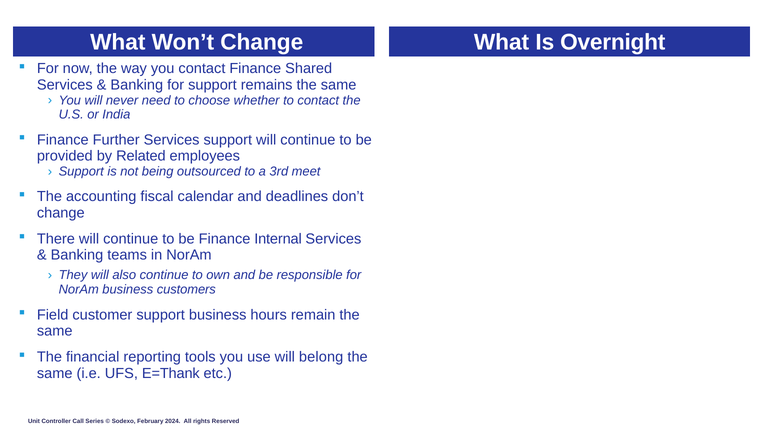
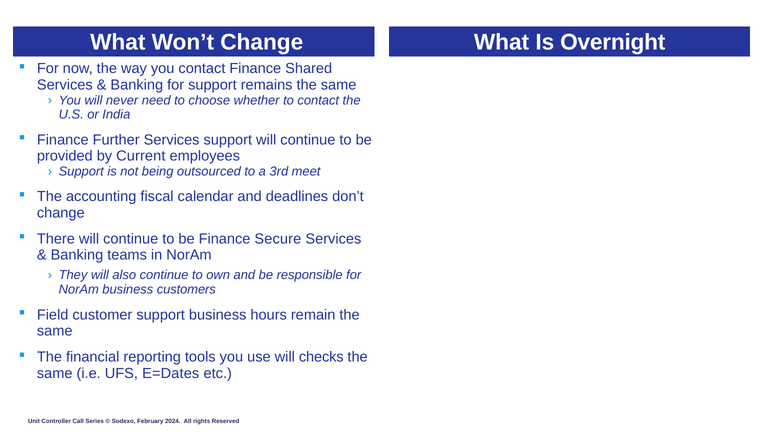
Related: Related -> Current (141, 156)
Internal: Internal -> Secure (278, 239)
belong: belong -> checks (321, 357)
E=Thank: E=Thank -> E=Dates (171, 373)
